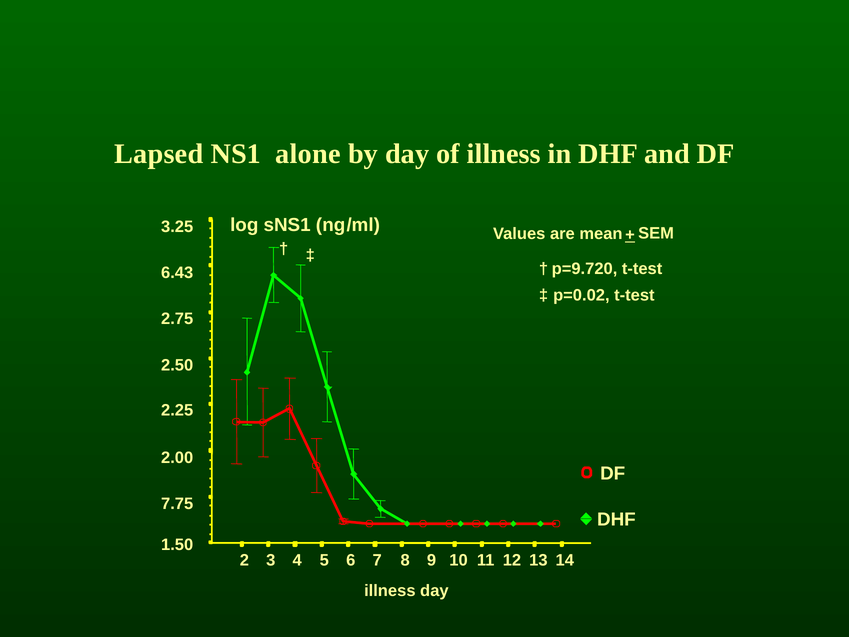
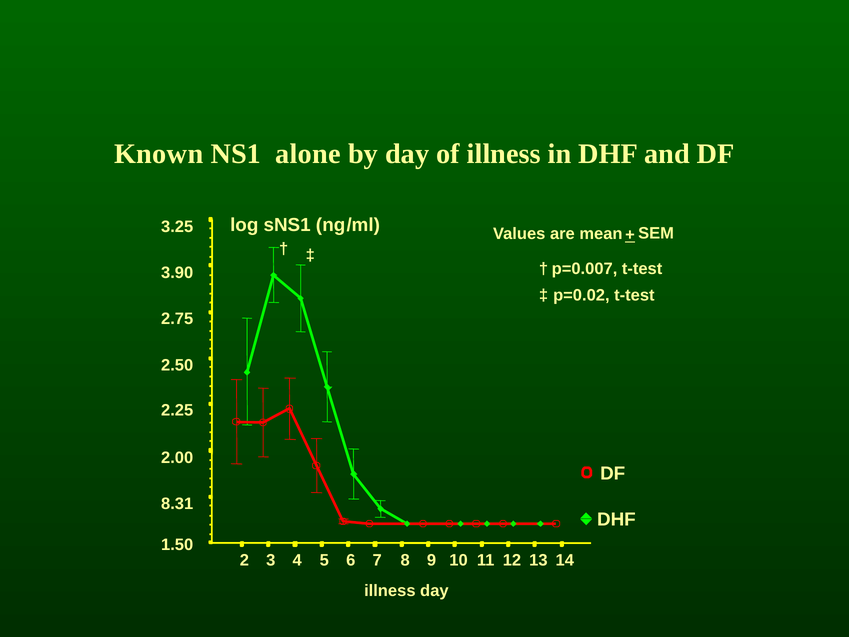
Lapsed: Lapsed -> Known (159, 154)
p=9.720: p=9.720 -> p=0.007 (585, 269)
6.43: 6.43 -> 3.90 (177, 273)
7.75: 7.75 -> 8.31 (177, 504)
